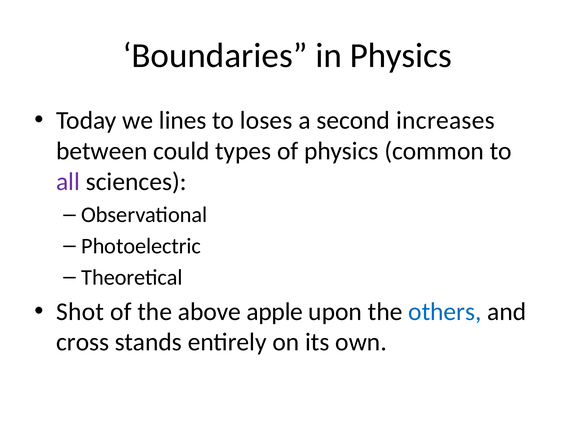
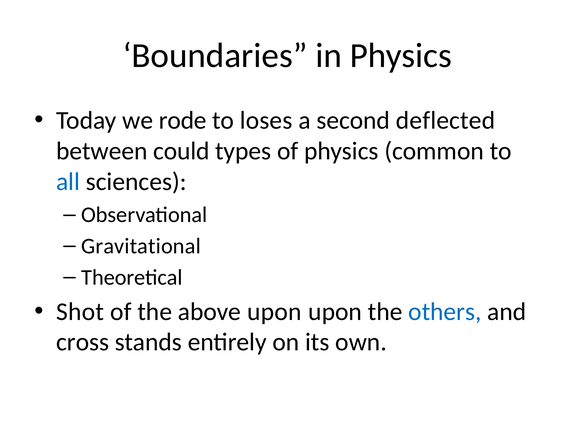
lines: lines -> rode (183, 121)
increases: increases -> deflected (446, 121)
all colour: purple -> blue (68, 182)
Photoelectric: Photoelectric -> Gravitational (141, 246)
above apple: apple -> upon (274, 312)
